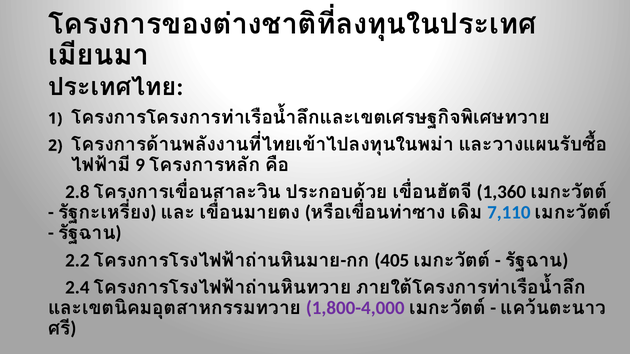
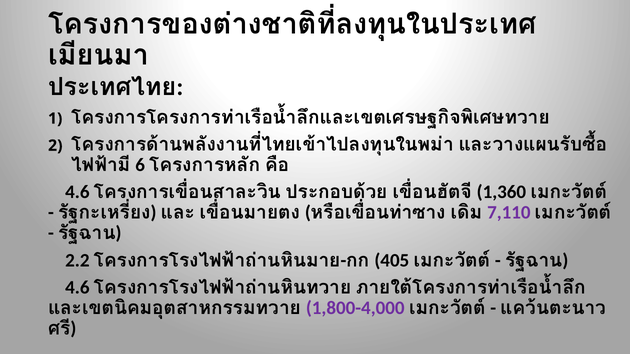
9: 9 -> 6 (140, 165)
2.8: 2.8 -> 4.6 (77, 192)
7,110 colour: blue -> purple (509, 213)
2.4: 2.4 -> 4.6 (77, 288)
